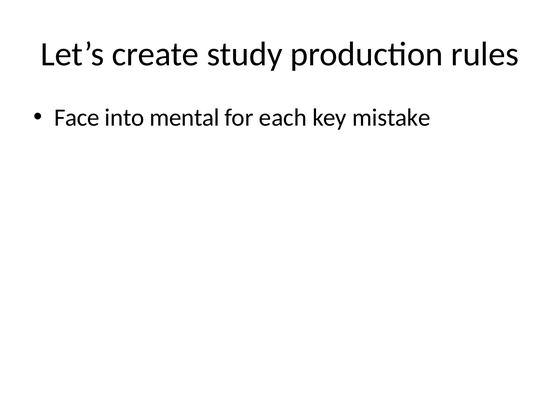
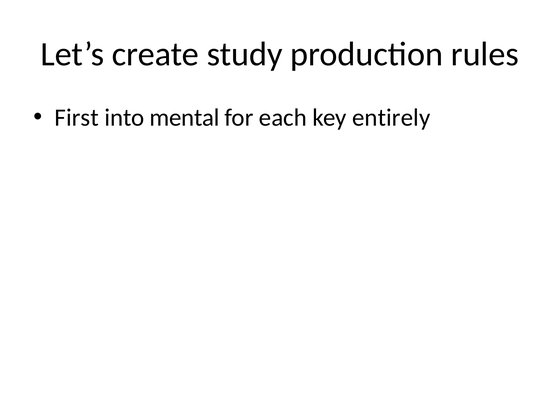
Face: Face -> First (77, 117)
mistake: mistake -> entirely (391, 117)
